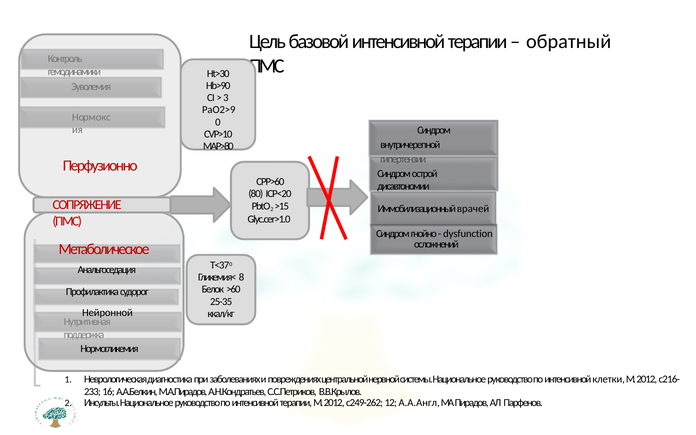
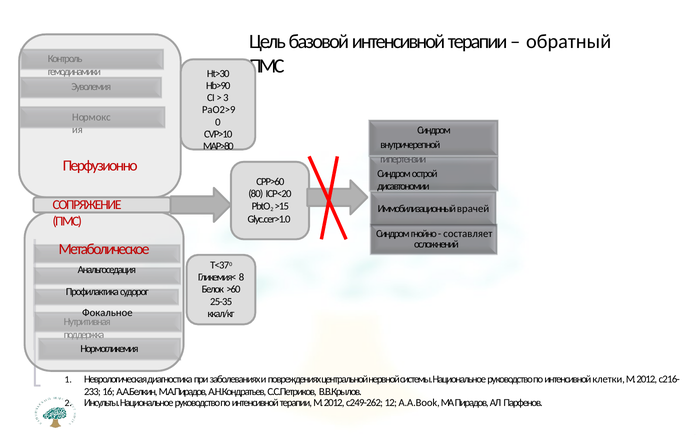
dysfunction: dysfunction -> составляет (468, 234)
Нейронной: Нейронной -> Фокальное (107, 313)
А.А.Англ: А.А.Англ -> А.А.Book (419, 403)
